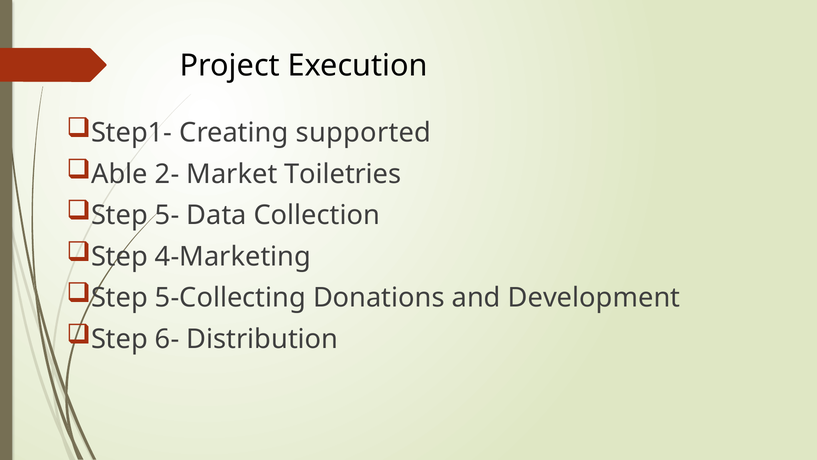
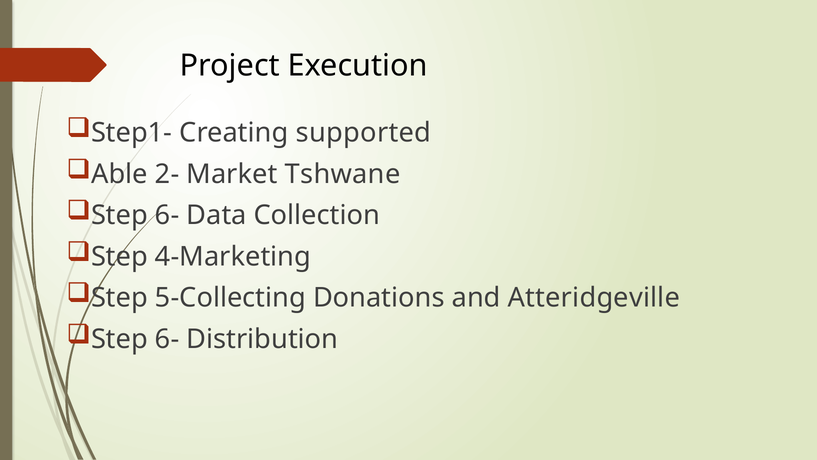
Toiletries: Toiletries -> Tshwane (343, 174)
5-: 5- -> 6- (167, 215)
Development: Development -> Atteridgeville (594, 298)
